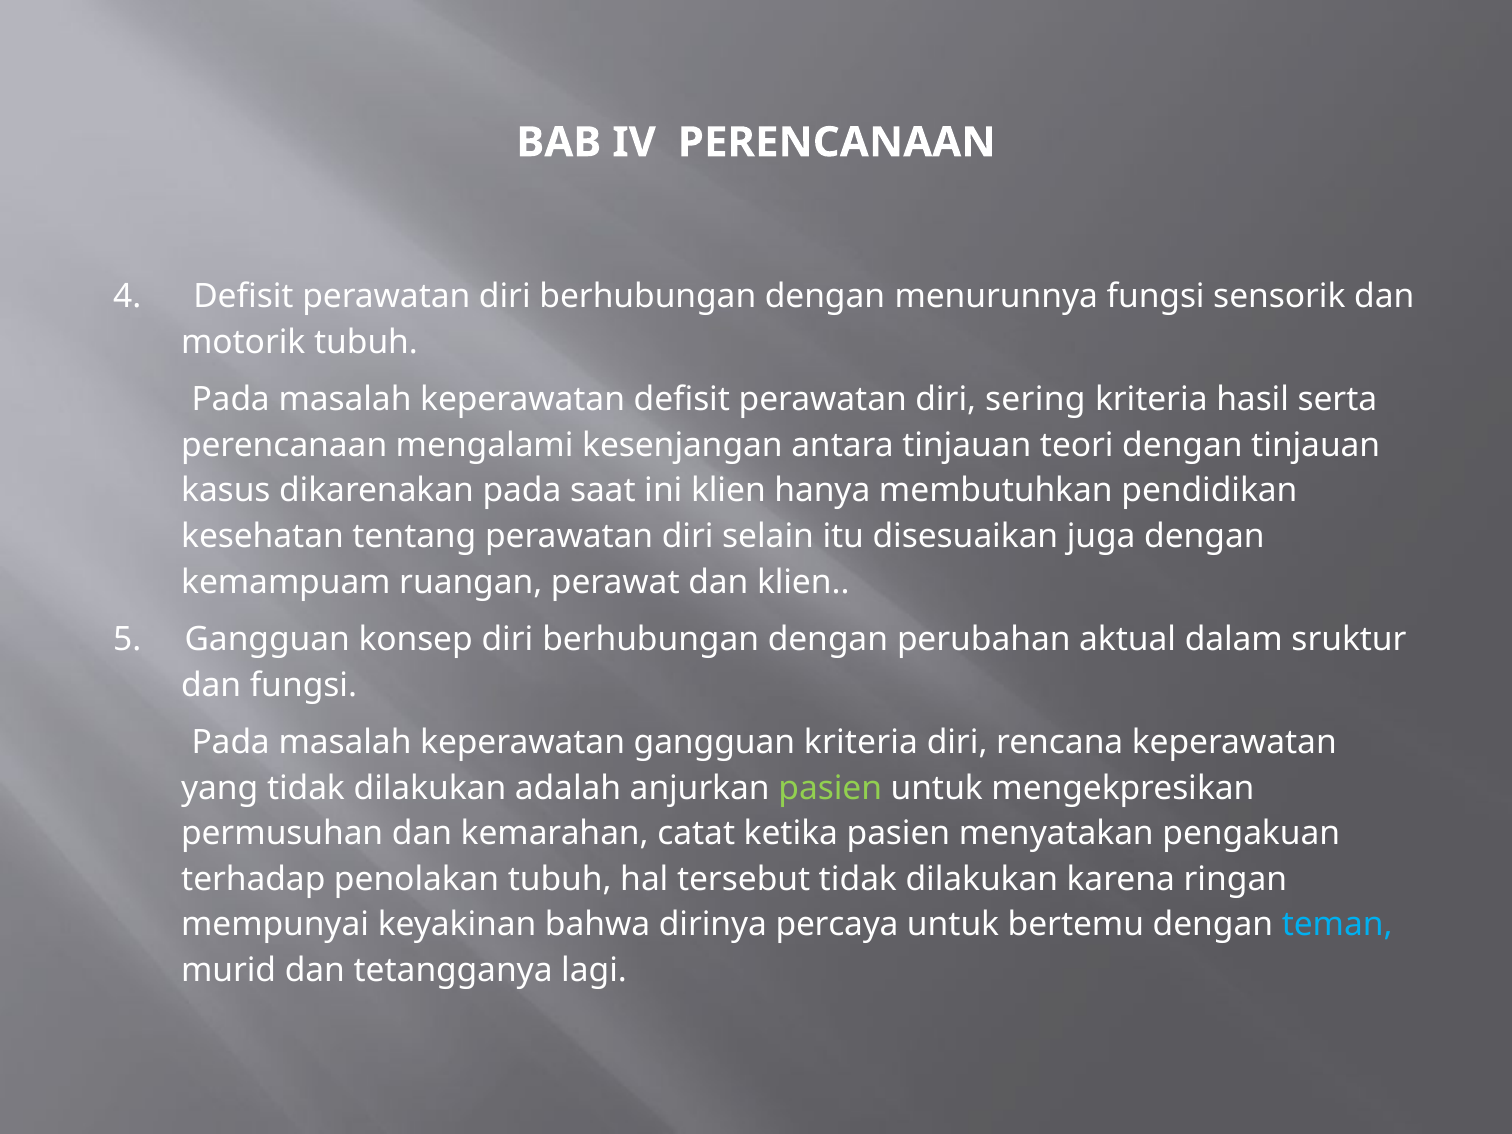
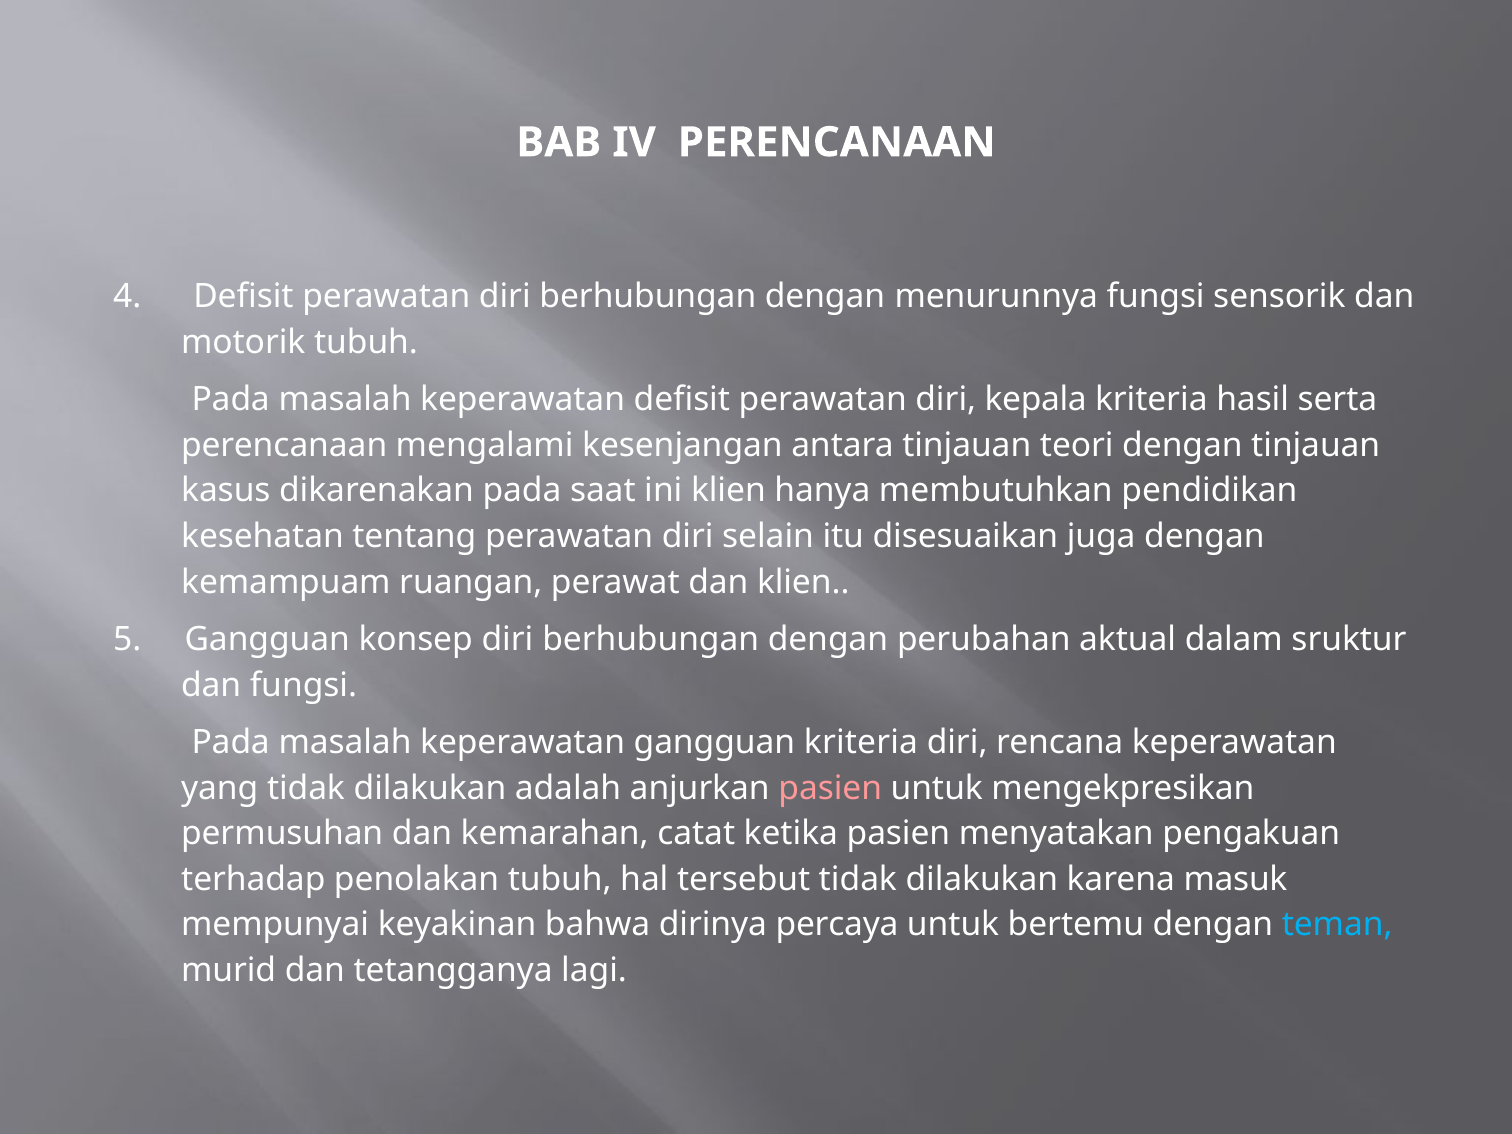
sering: sering -> kepala (1036, 400)
pasien colour: light green -> pink (830, 788)
ringan: ringan -> masuk (1235, 879)
